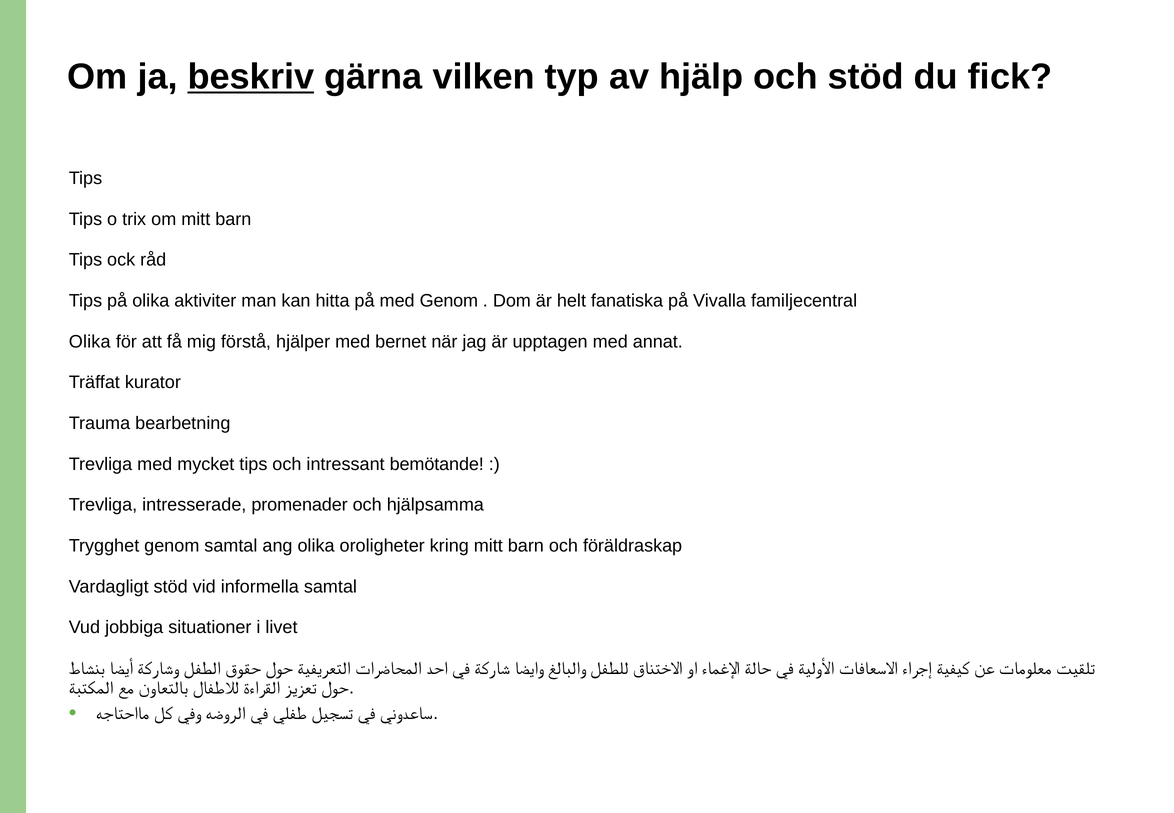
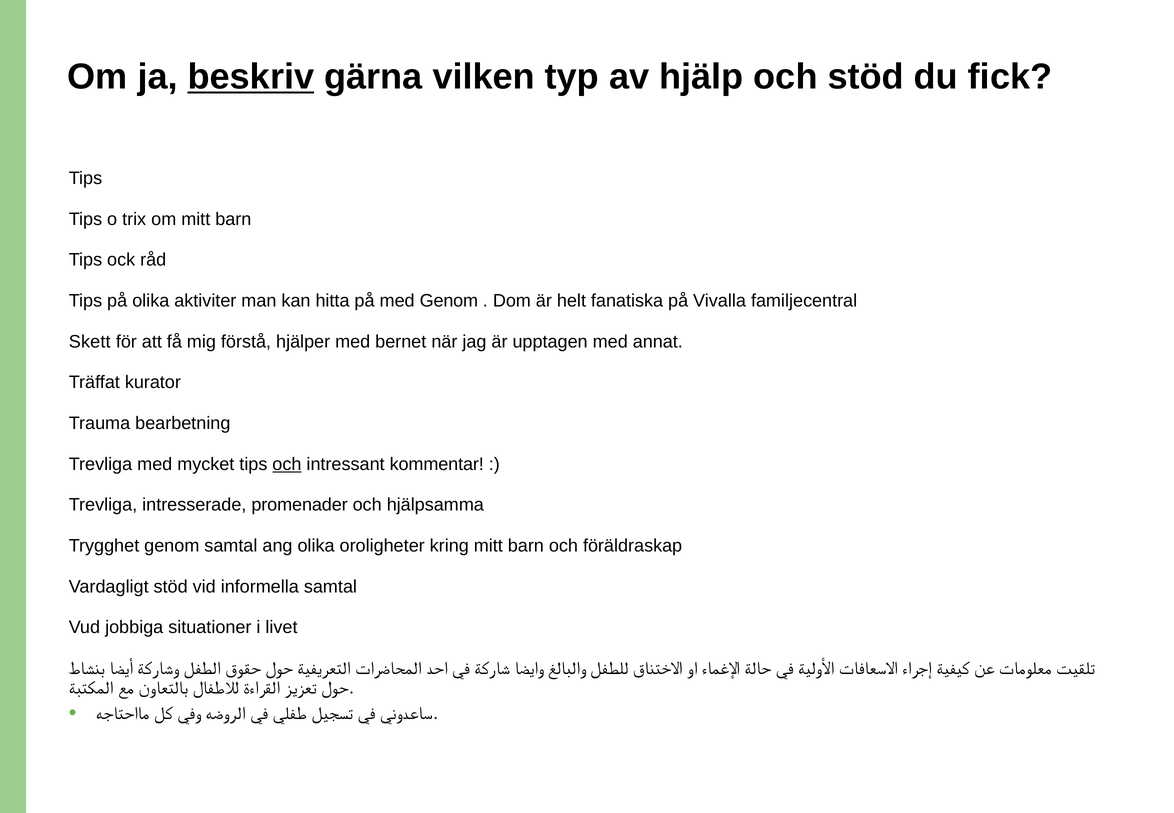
Olika: Olika -> Skett (90, 342)
och underline: none -> present (287, 464)
bemötande: bemötande -> kommentar (437, 464)
